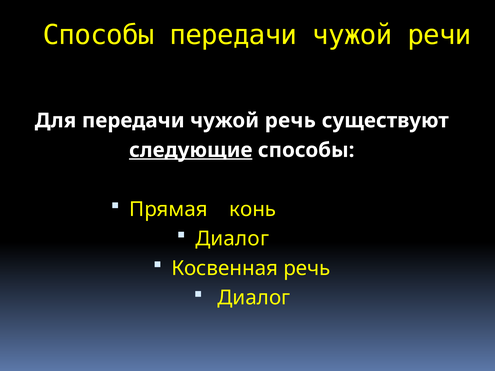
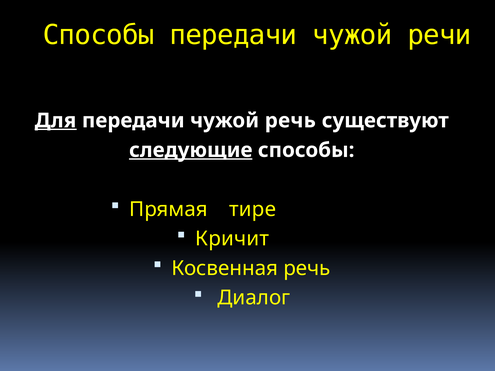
Для underline: none -> present (55, 121)
конь: конь -> тире (253, 209)
Диалог: Диалог -> Кричит (232, 239)
